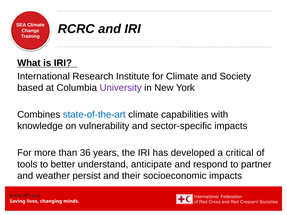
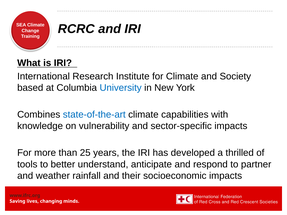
University colour: purple -> blue (121, 88)
36: 36 -> 25 (85, 153)
critical: critical -> thrilled (240, 153)
persist: persist -> rainfall (87, 176)
